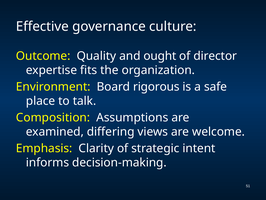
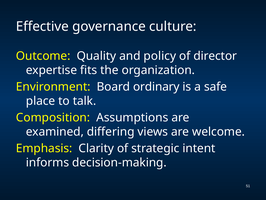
ought: ought -> policy (160, 56)
rigorous: rigorous -> ordinary (156, 87)
